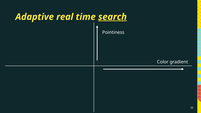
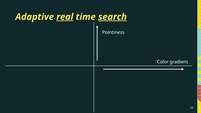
real underline: none -> present (65, 17)
